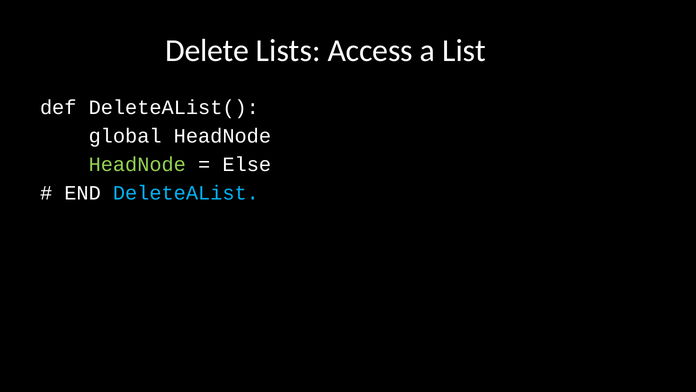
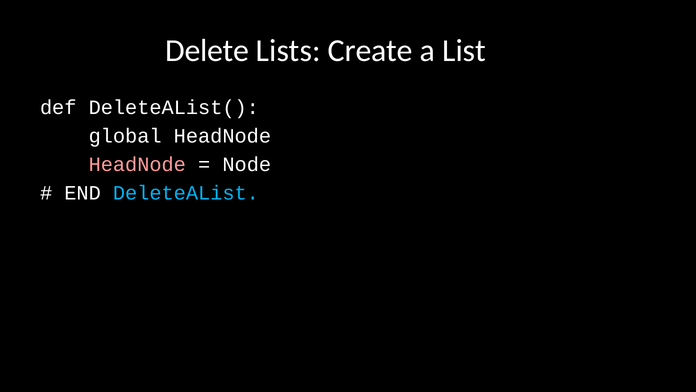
Access: Access -> Create (370, 51)
HeadNode colour: light green -> pink (137, 164)
Else: Else -> Node (247, 164)
